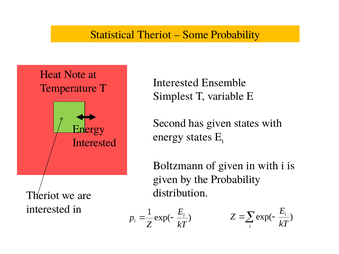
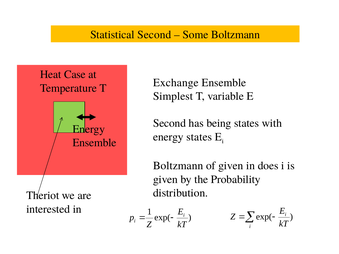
Statistical Theriot: Theriot -> Second (154, 35)
Some Probability: Probability -> Boltzmann (236, 35)
Note: Note -> Case (75, 75)
Interested: Interested -> Exchange (176, 83)
has given: given -> being (219, 123)
Interested: Interested -> Ensemble (94, 143)
in with: with -> does (268, 166)
